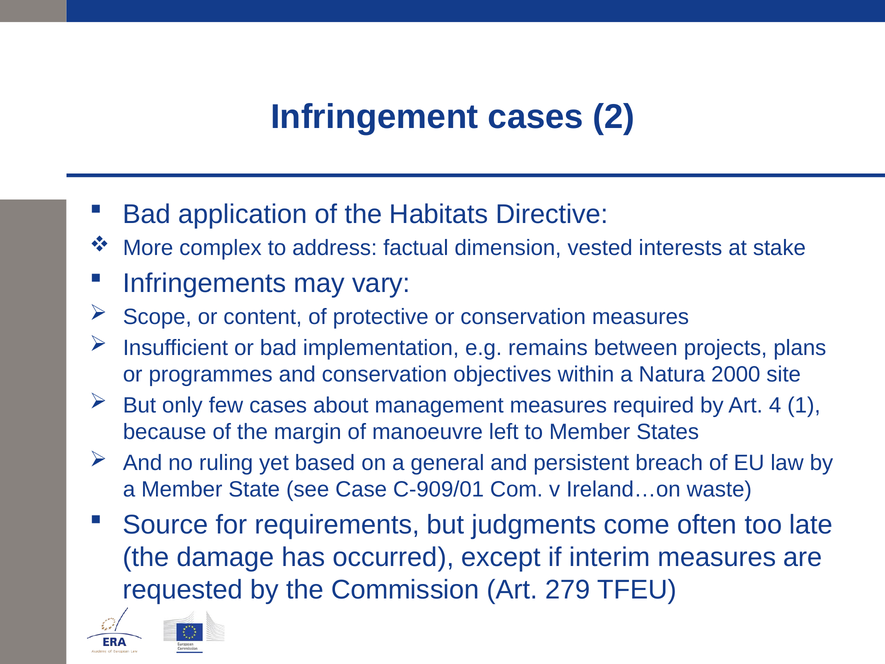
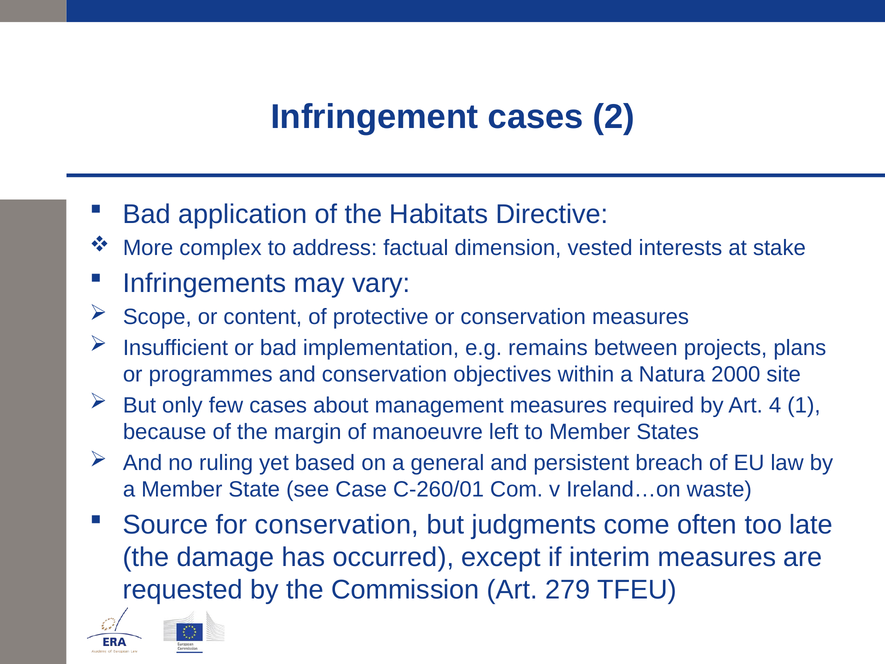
C-909/01: C-909/01 -> C-260/01 (439, 489)
for requirements: requirements -> conservation (337, 524)
